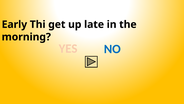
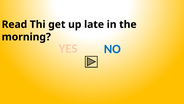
Early: Early -> Read (14, 24)
